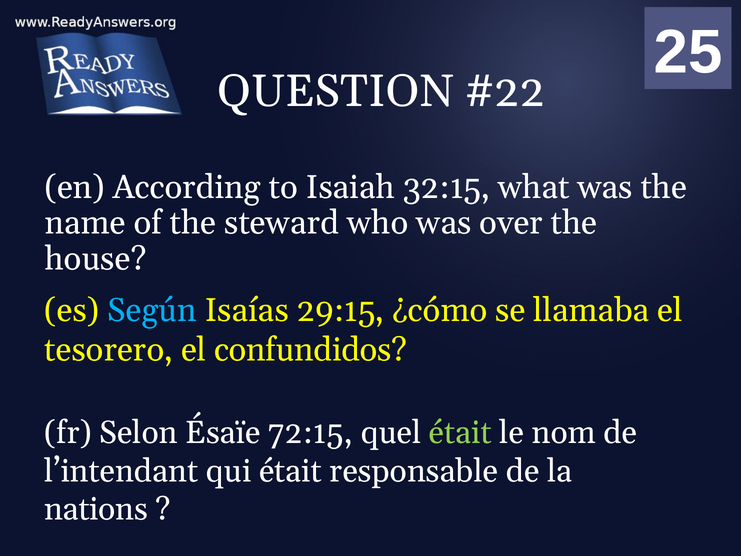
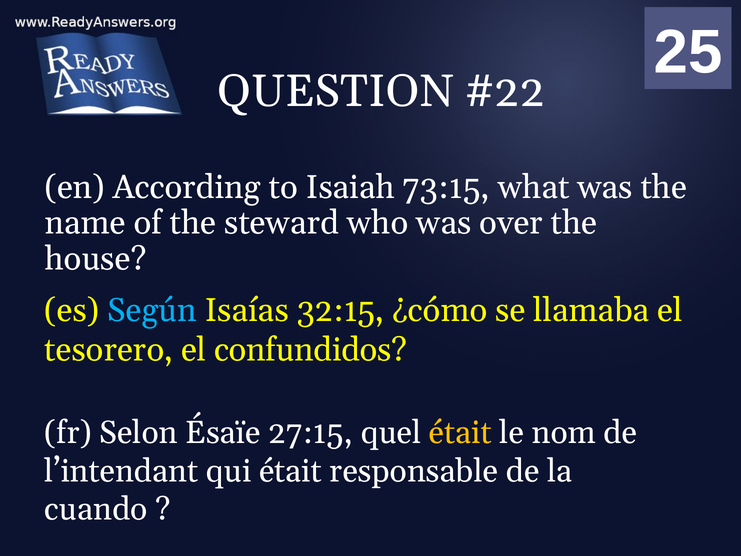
32:15: 32:15 -> 73:15 (446, 187)
29:15: 29:15 -> 32:15 (340, 310)
72:15: 72:15 -> 27:15 (311, 433)
était colour: light green -> yellow (460, 433)
nations: nations -> cuando (96, 509)
